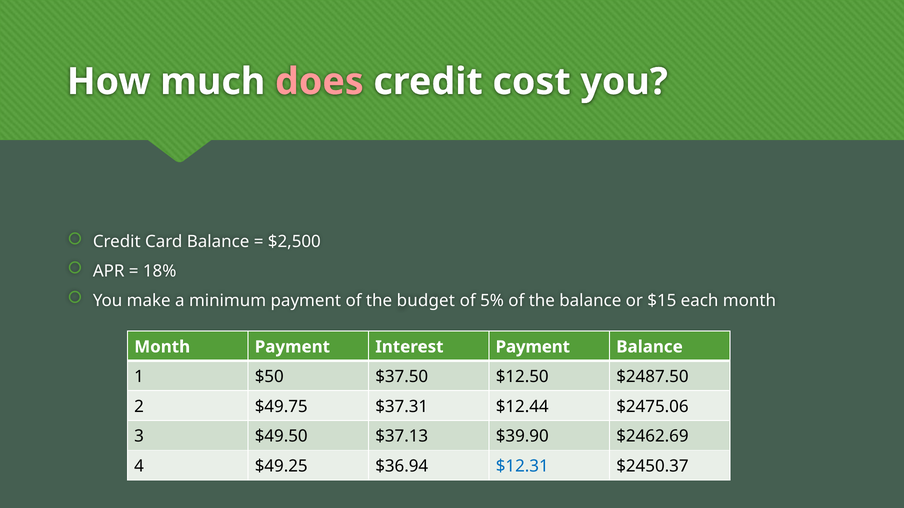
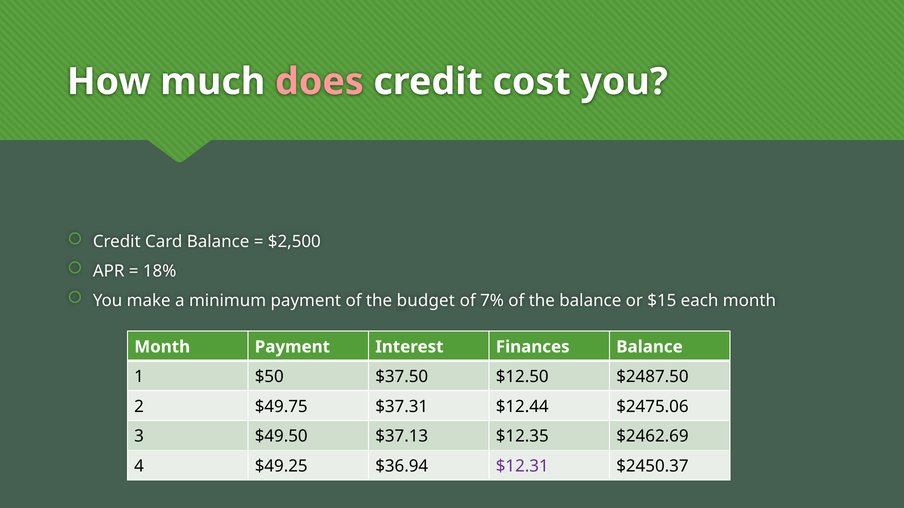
5%: 5% -> 7% (492, 301)
Interest Payment: Payment -> Finances (533, 347)
$39.90: $39.90 -> $12.35 (522, 437)
$12.31 colour: blue -> purple (522, 467)
